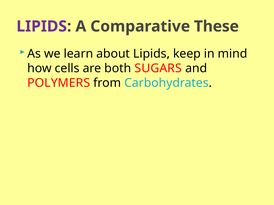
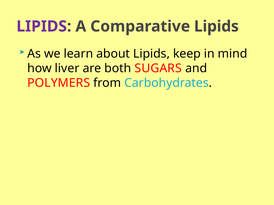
Comparative These: These -> Lipids (216, 26)
cells: cells -> liver (67, 69)
